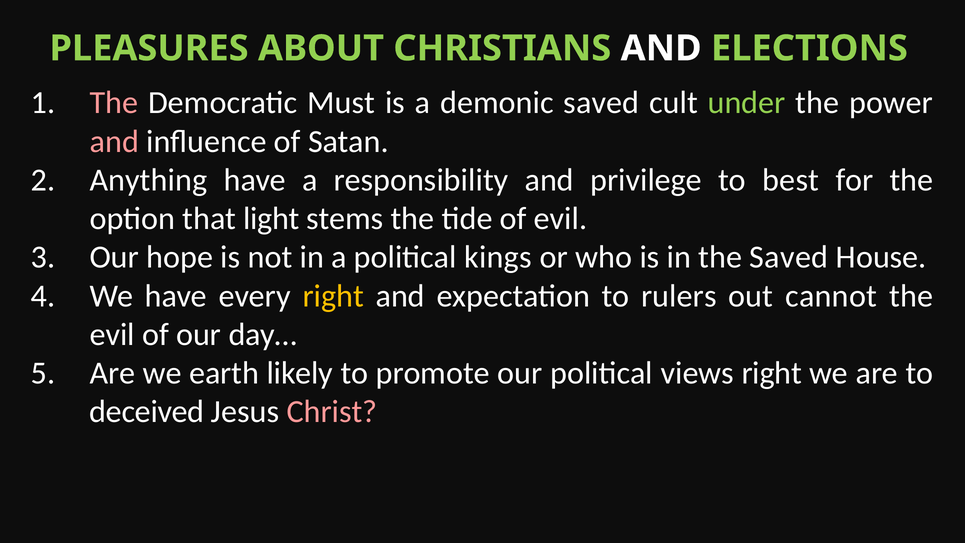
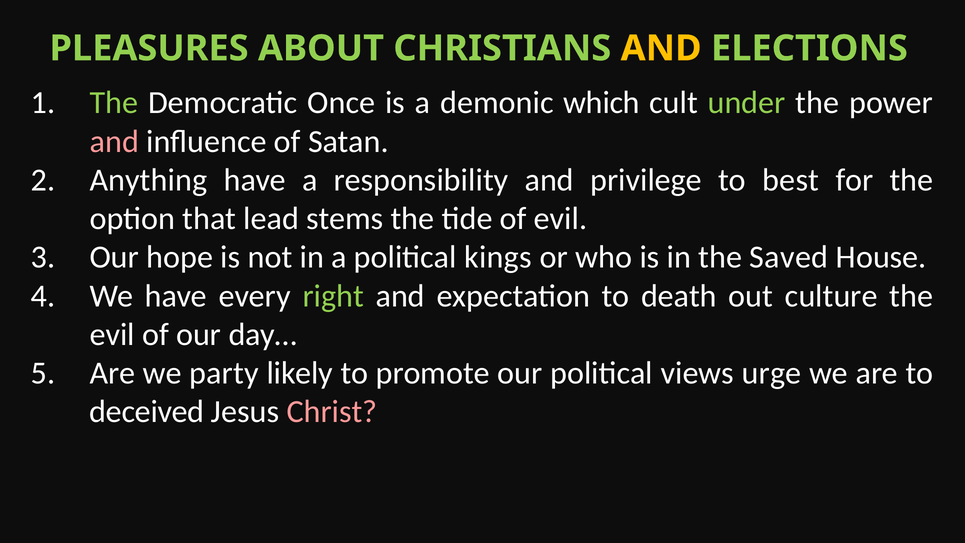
AND colour: white -> yellow (661, 48)
The colour: pink -> light green (114, 103)
Must: Must -> Once (341, 103)
demonic saved: saved -> which (602, 103)
light: light -> lead (271, 219)
right colour: yellow -> light green (333, 296)
rulers: rulers -> death (679, 296)
cannot: cannot -> culture (831, 296)
earth: earth -> party (224, 373)
views right: right -> urge (771, 373)
